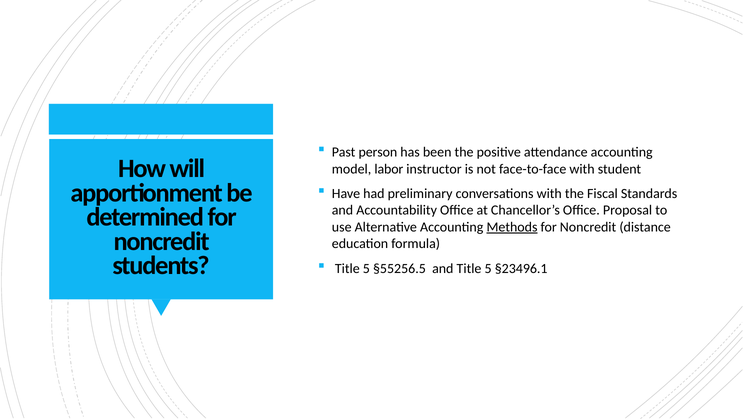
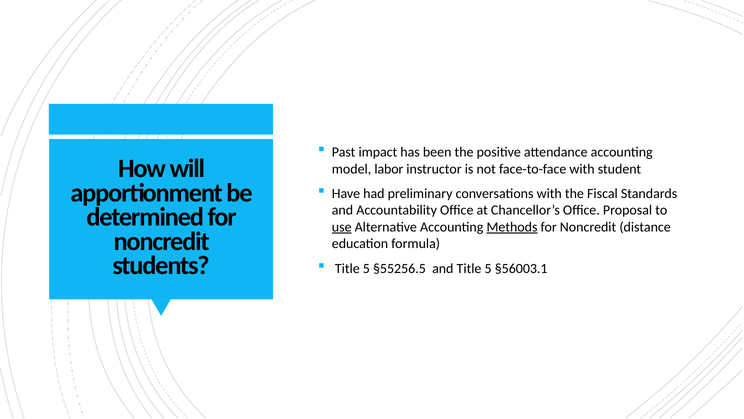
person: person -> impact (378, 152)
use underline: none -> present (342, 227)
§23496.1: §23496.1 -> §56003.1 (521, 268)
